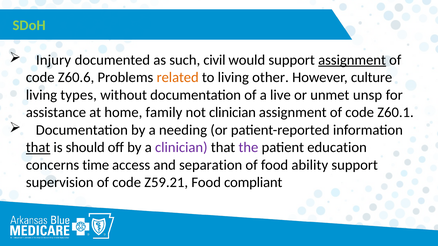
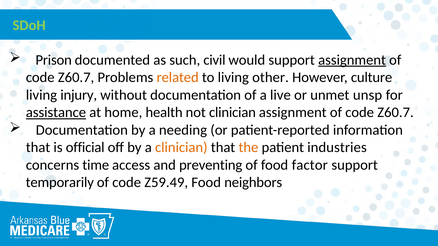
Injury: Injury -> Prison (54, 60)
Z60.6: Z60.6 -> Z60.7 (76, 78)
types: types -> injury (79, 95)
assistance underline: none -> present (56, 113)
family: family -> health (164, 113)
Z60.1: Z60.1 -> Z60.7 (396, 113)
that underline: present -> none (38, 148)
should: should -> official (85, 148)
clinician colour: purple -> orange (181, 148)
the colour: purple -> orange (248, 148)
education: education -> industries (337, 148)
separation: separation -> preventing (211, 165)
ability: ability -> factor (310, 165)
supervision: supervision -> temporarily (60, 183)
Z59.21: Z59.21 -> Z59.49 (166, 183)
compliant: compliant -> neighbors (253, 183)
